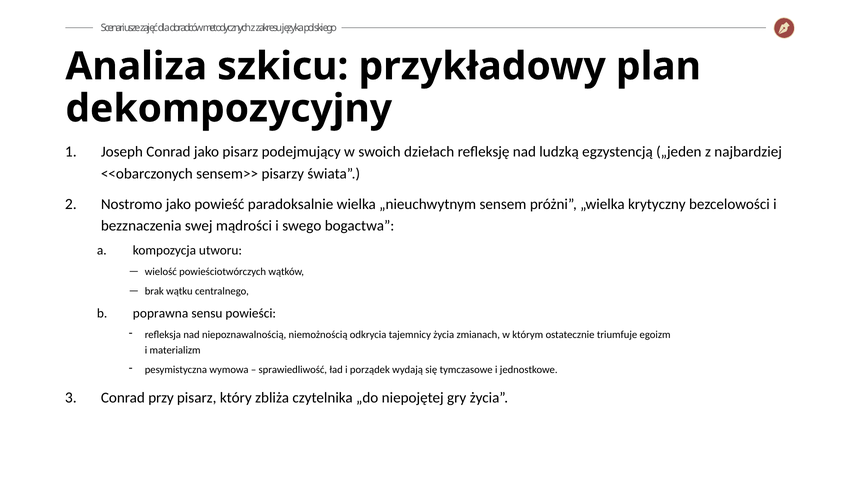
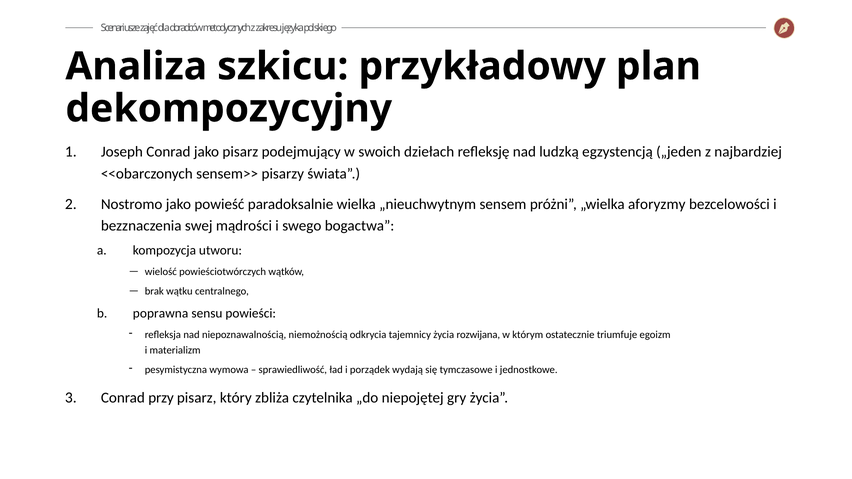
krytyczny: krytyczny -> aforyzmy (657, 204)
zmianach: zmianach -> rozwijana (478, 335)
